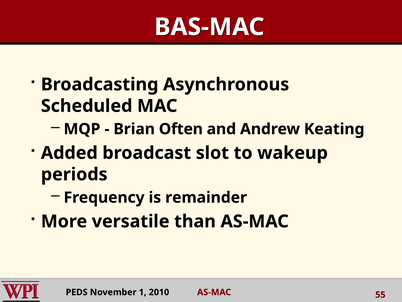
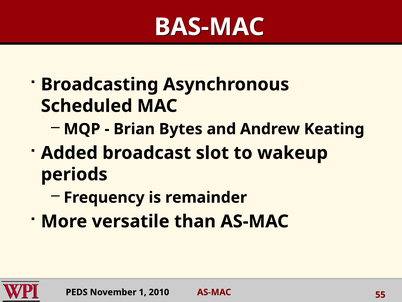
Often: Often -> Bytes (181, 129)
